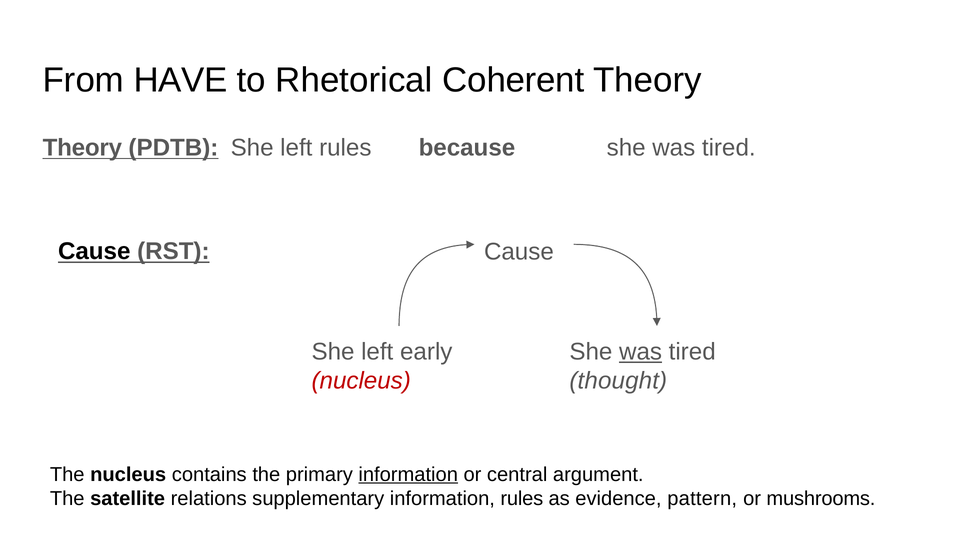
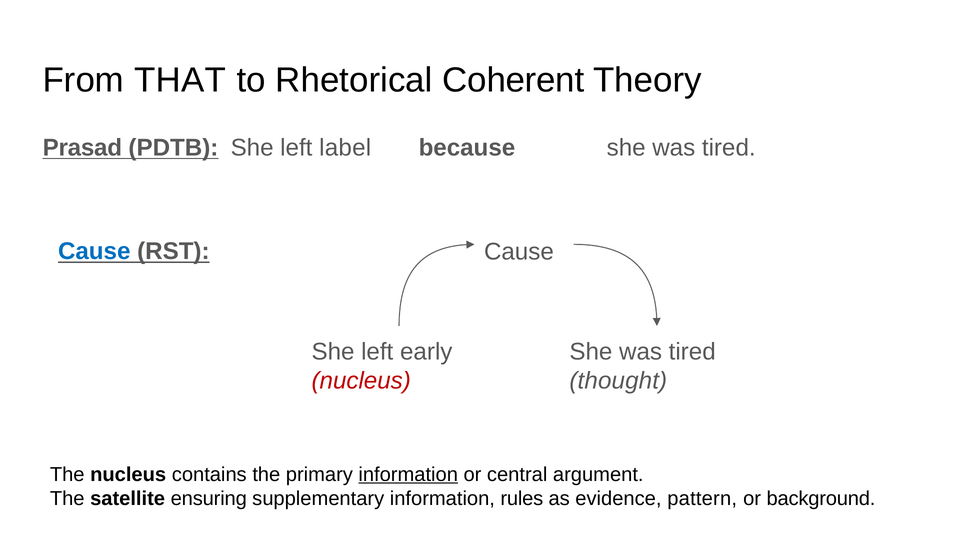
HAVE: HAVE -> THAT (180, 80)
Theory: Theory -> Prasad (82, 148)
left rules: rules -> label (345, 148)
Cause colour: black -> blue (94, 251)
was underline: present -> none (641, 352)
relations: relations -> ensuring (209, 499)
mushrooms: mushrooms -> background (821, 499)
